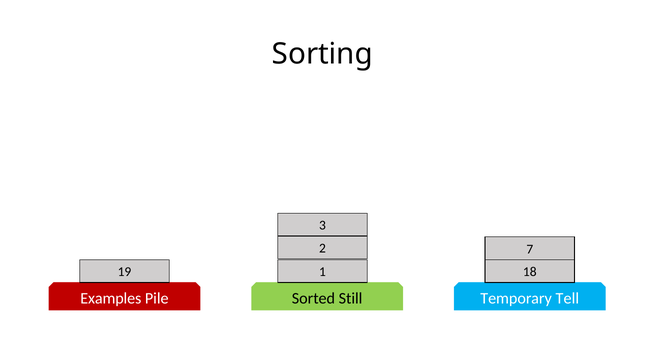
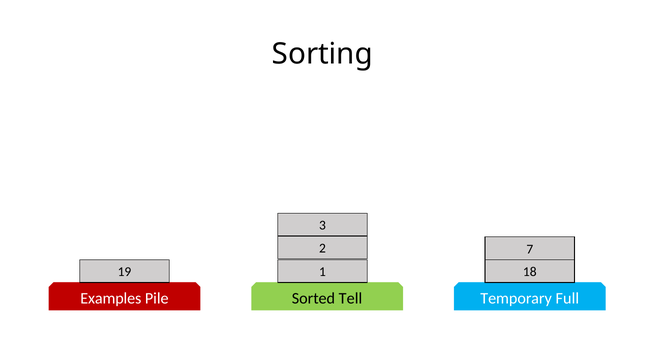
Still: Still -> Tell (350, 298)
Tell: Tell -> Full (567, 298)
